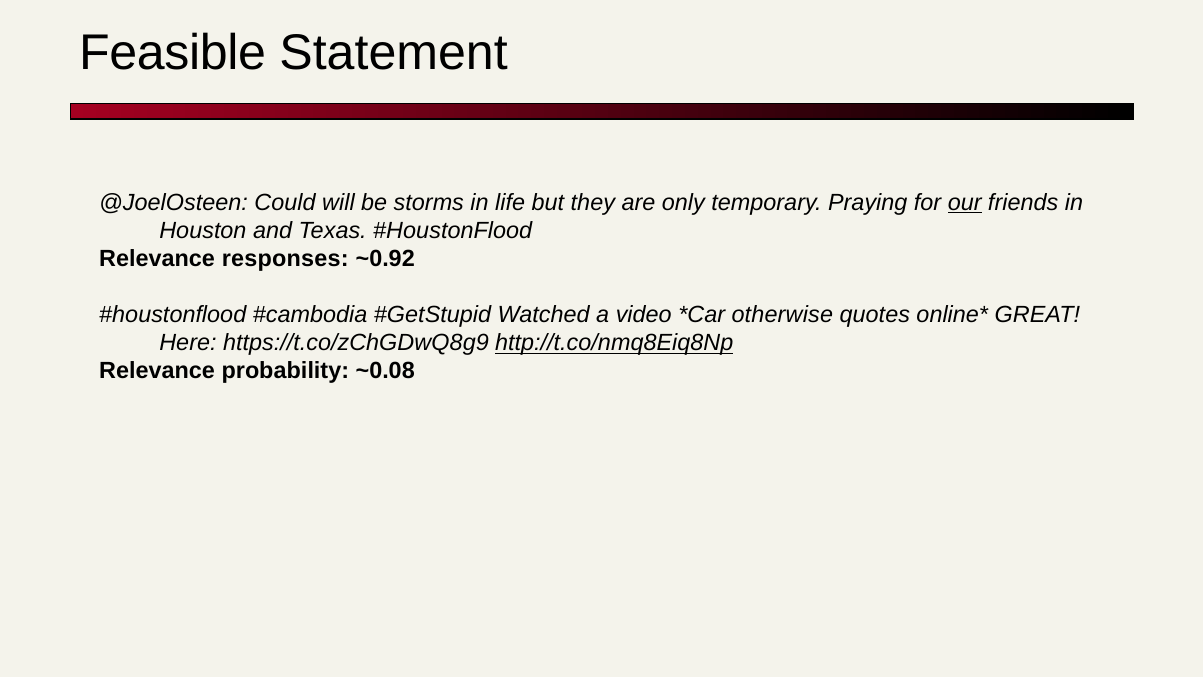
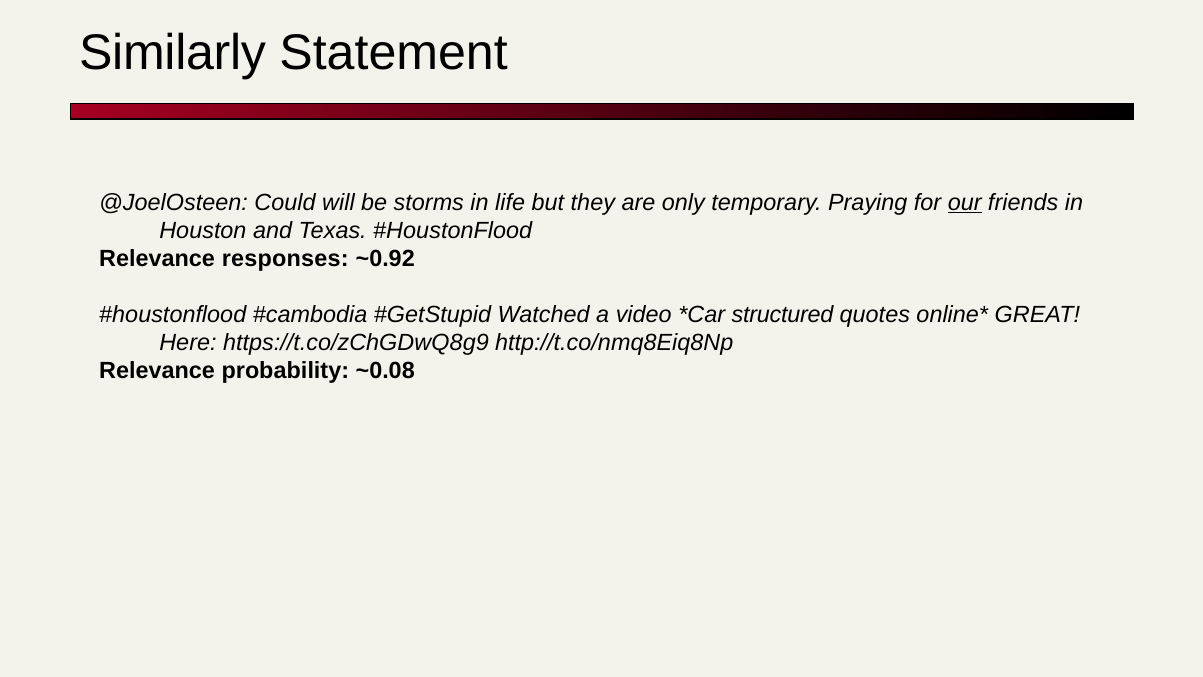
Feasible: Feasible -> Similarly (173, 53)
otherwise: otherwise -> structured (782, 315)
http://t.co/nmq8Eiq8Np underline: present -> none (614, 343)
